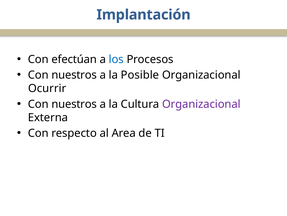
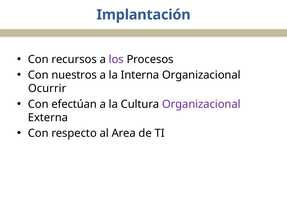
efectúan: efectúan -> recursos (74, 59)
los colour: blue -> purple (116, 59)
Posible: Posible -> Interna (140, 75)
nuestros: nuestros -> efectúan (74, 104)
